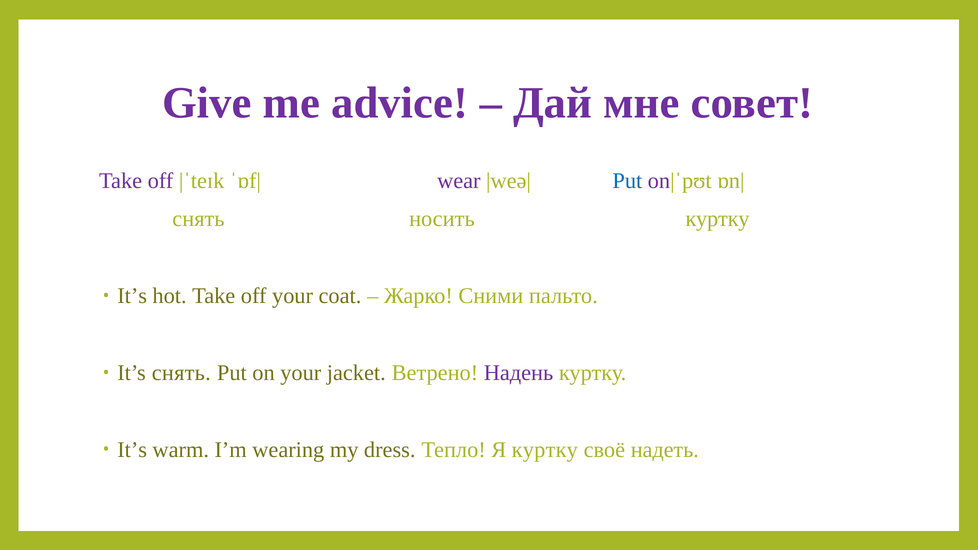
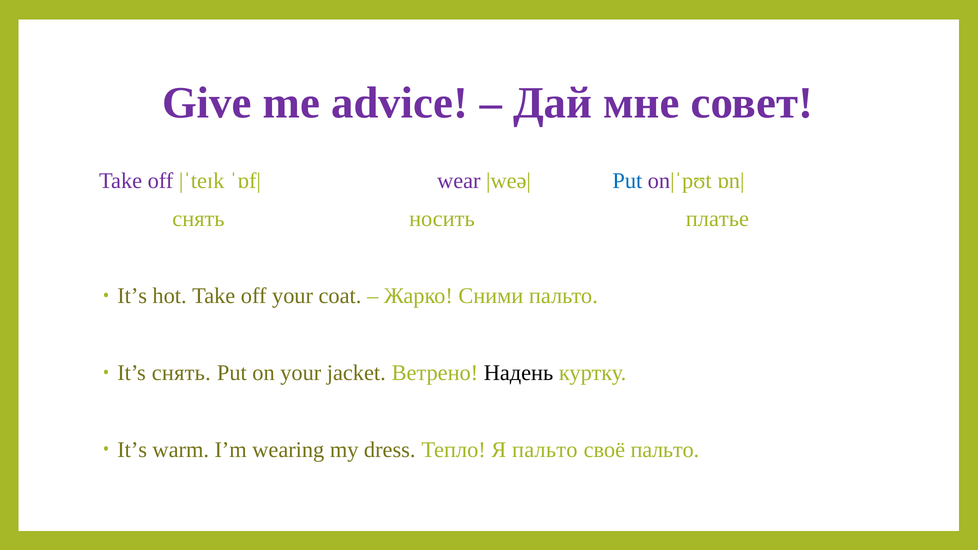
носить куртку: куртку -> платье (717, 219)
Надень colour: purple -> black (519, 373)
Я куртку: куртку -> пальто (545, 450)
своё надеть: надеть -> пальто (665, 450)
